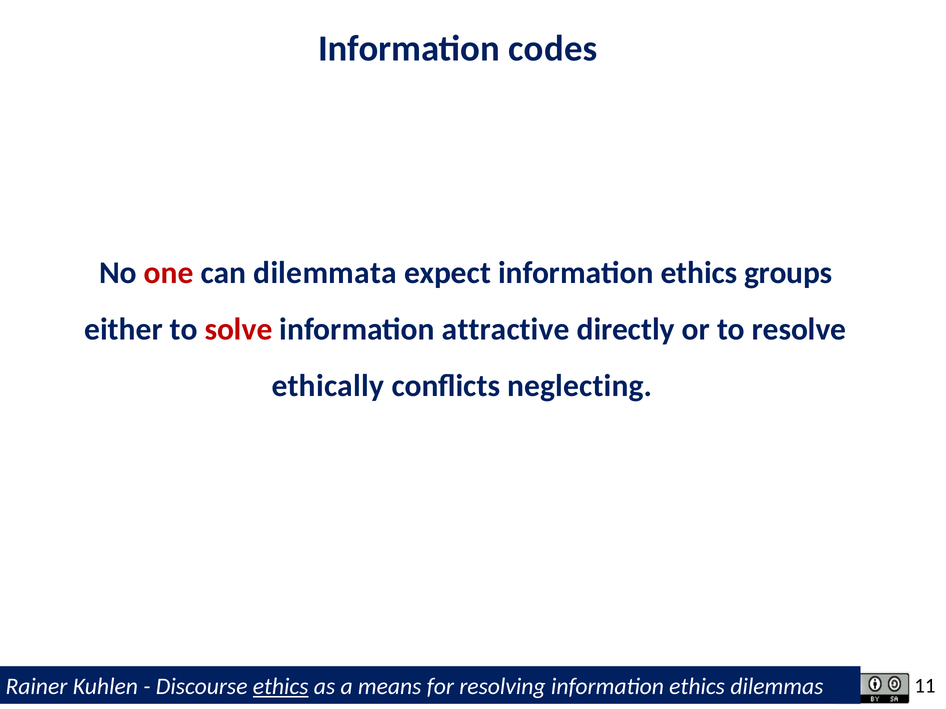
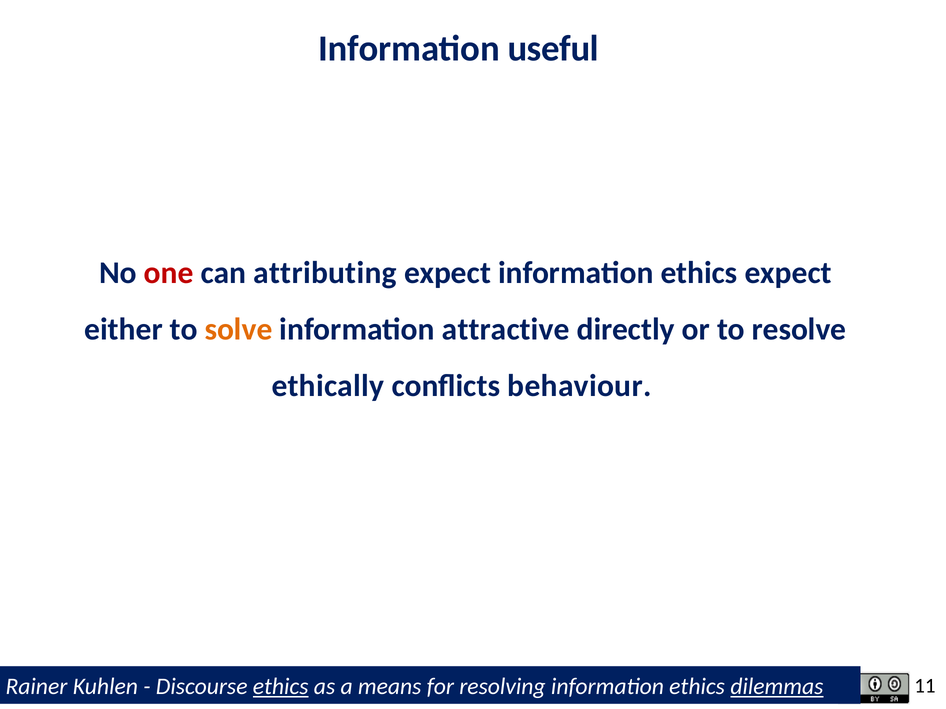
codes: codes -> useful (553, 49)
dilemmata: dilemmata -> attributing (325, 273)
ethics groups: groups -> expect (788, 273)
solve colour: red -> orange (238, 330)
neglecting: neglecting -> behaviour (580, 386)
dilemmas underline: none -> present (777, 687)
